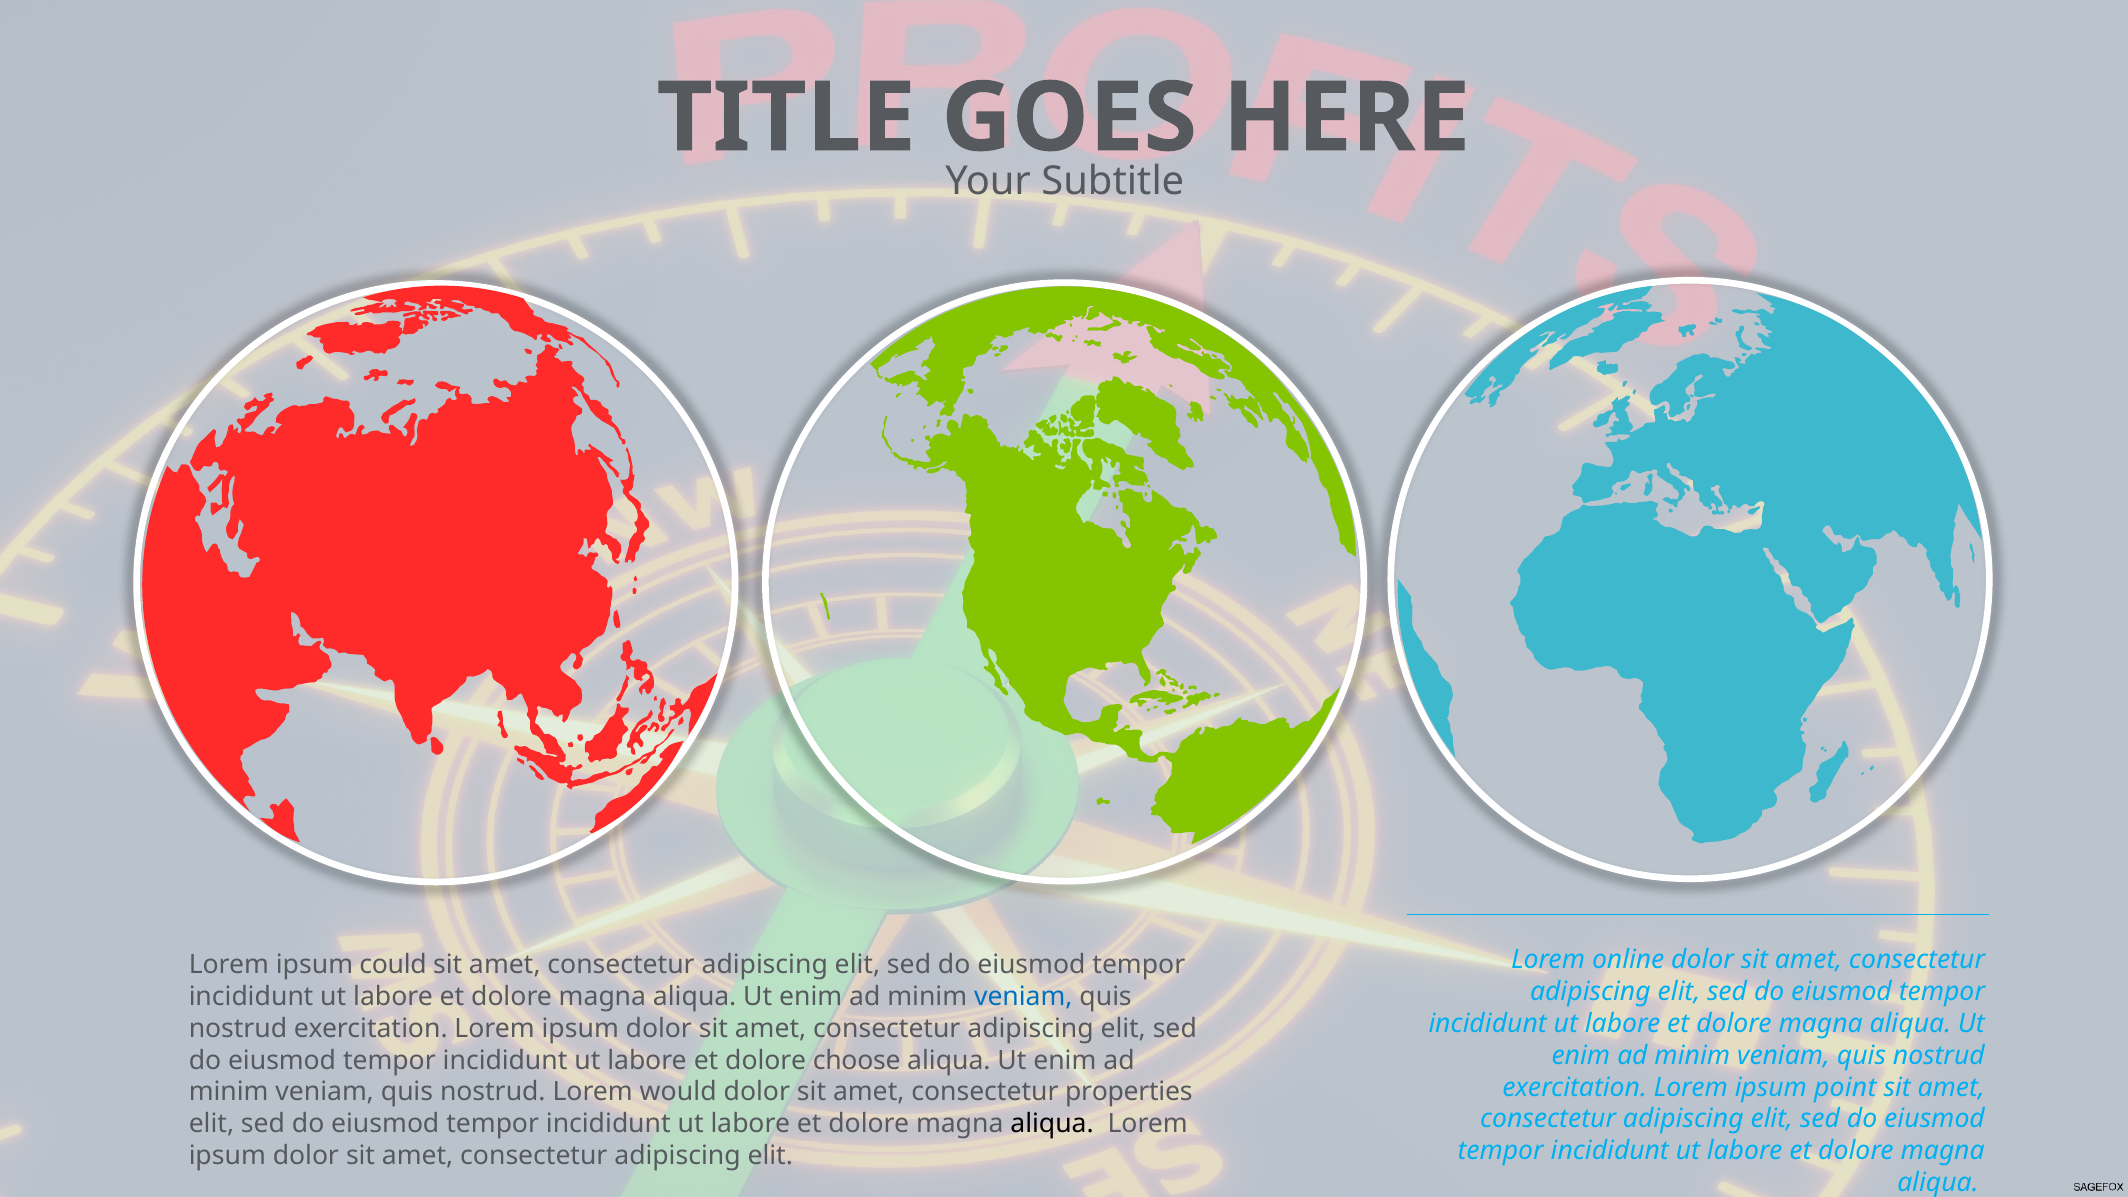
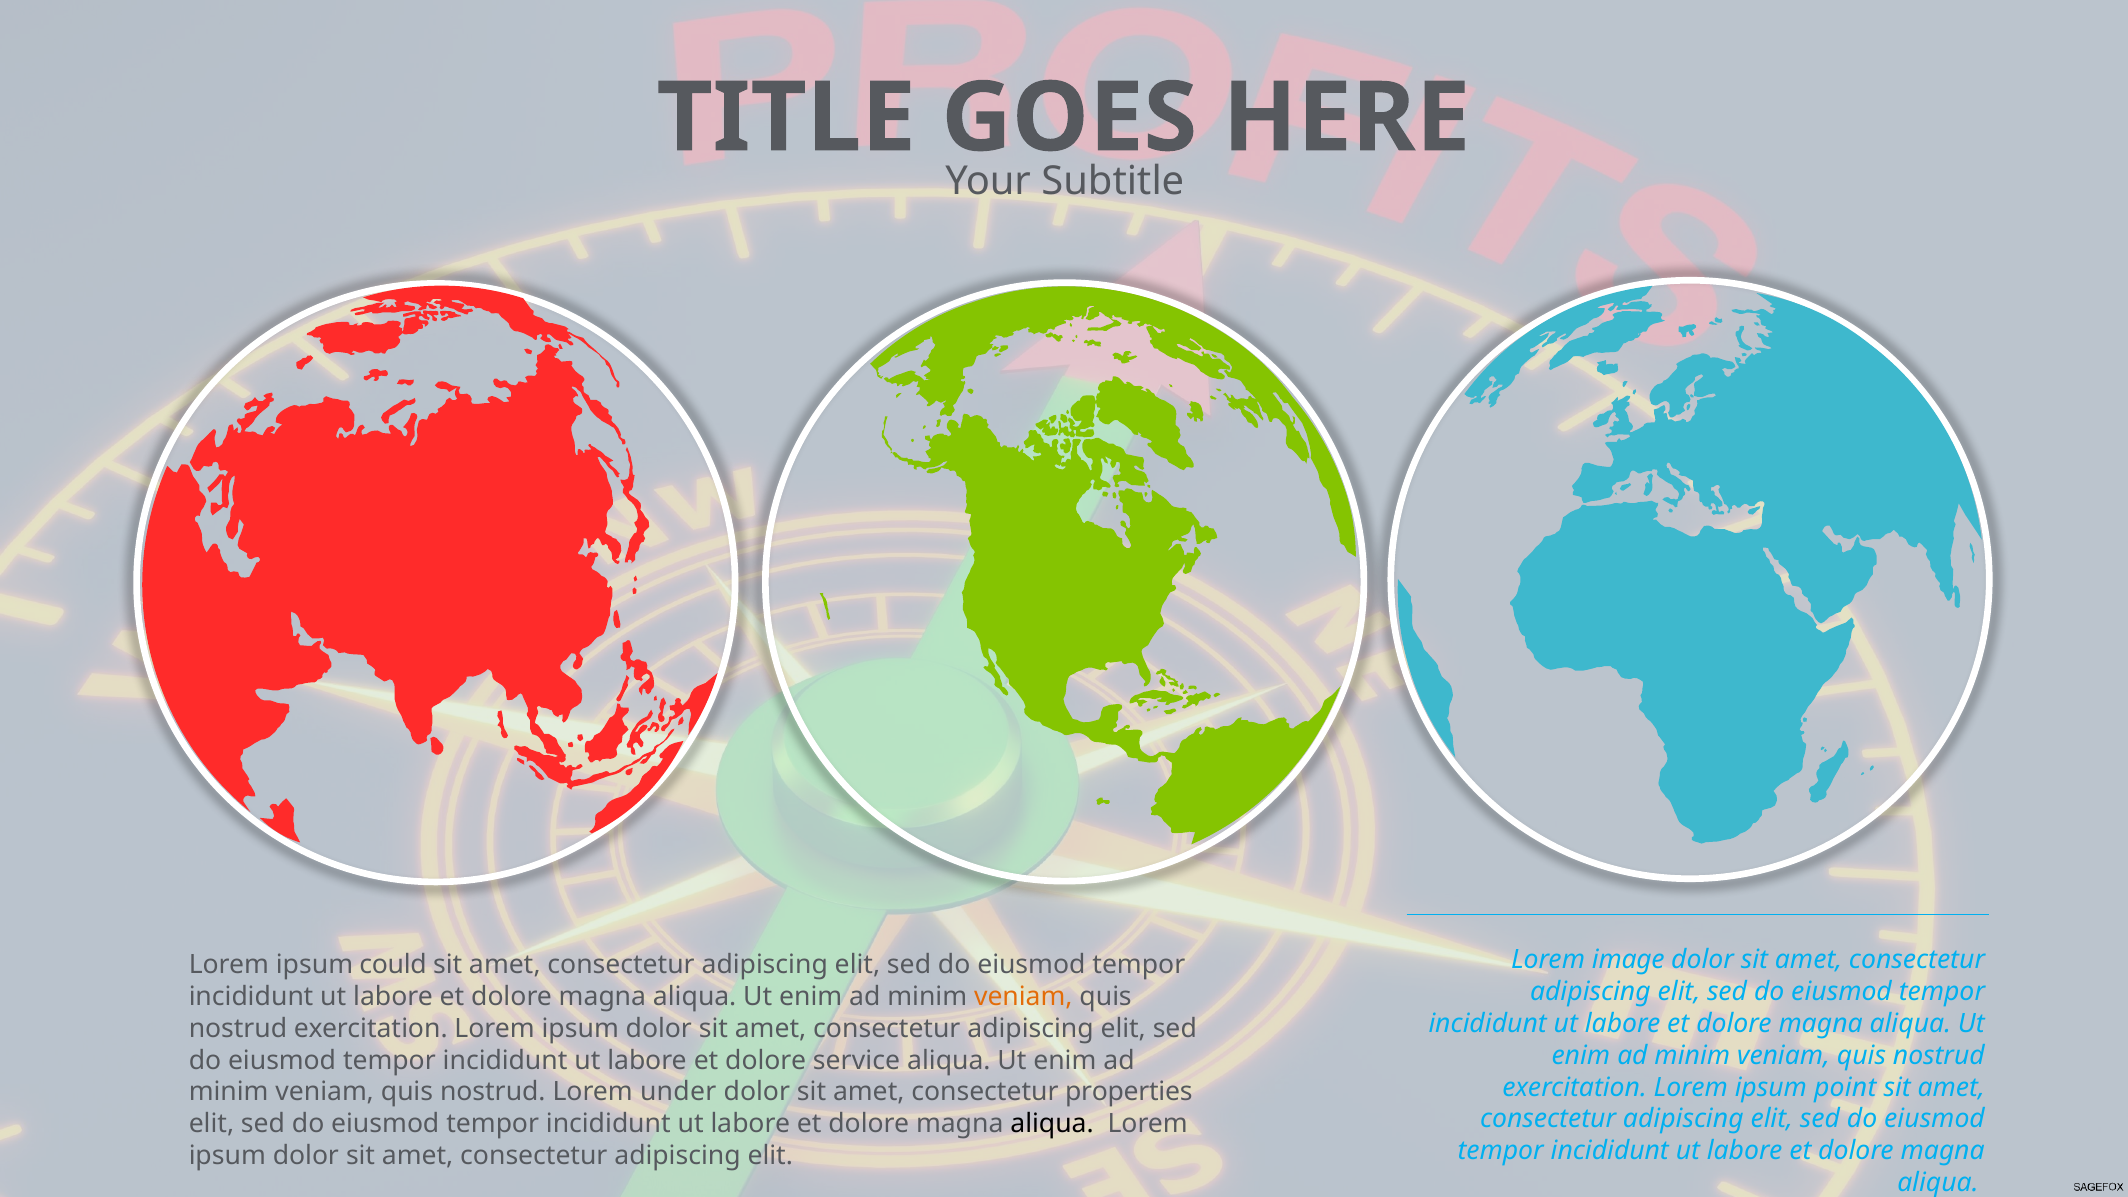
online: online -> image (1628, 960)
veniam colour: blue -> orange (1023, 996)
choose: choose -> service (857, 1060)
would: would -> under (678, 1092)
